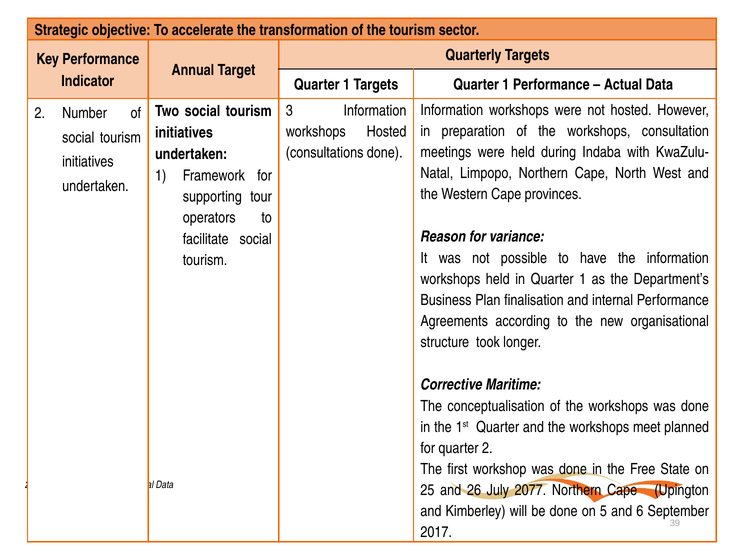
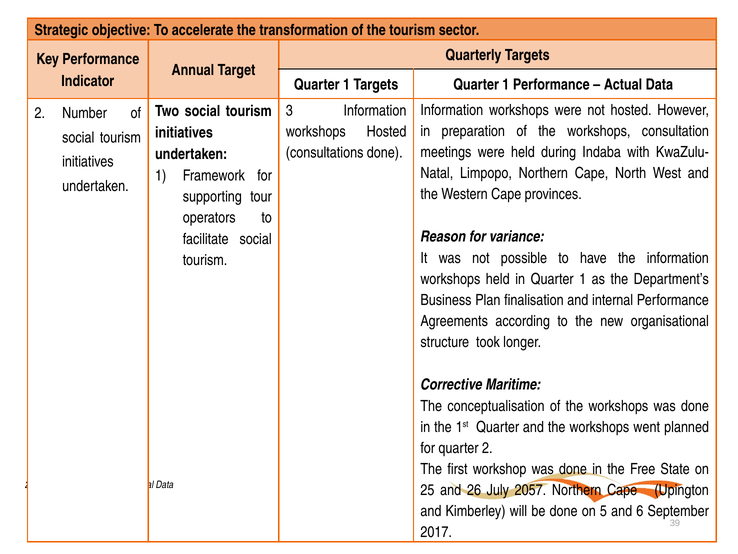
meet: meet -> went (647, 427)
2077: 2077 -> 2057 (531, 490)
